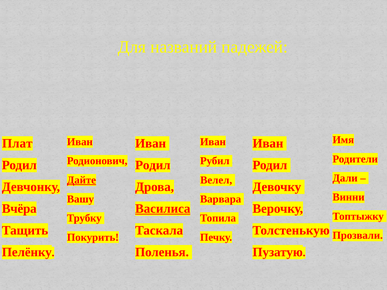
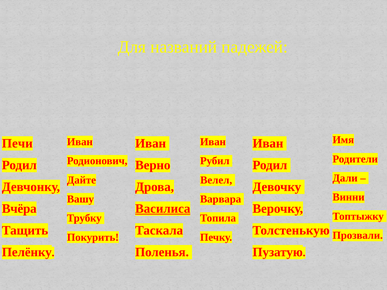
Плат: Плат -> Печи (17, 144)
Родил: Родил -> Верно (153, 165)
Дайте underline: present -> none (81, 180)
